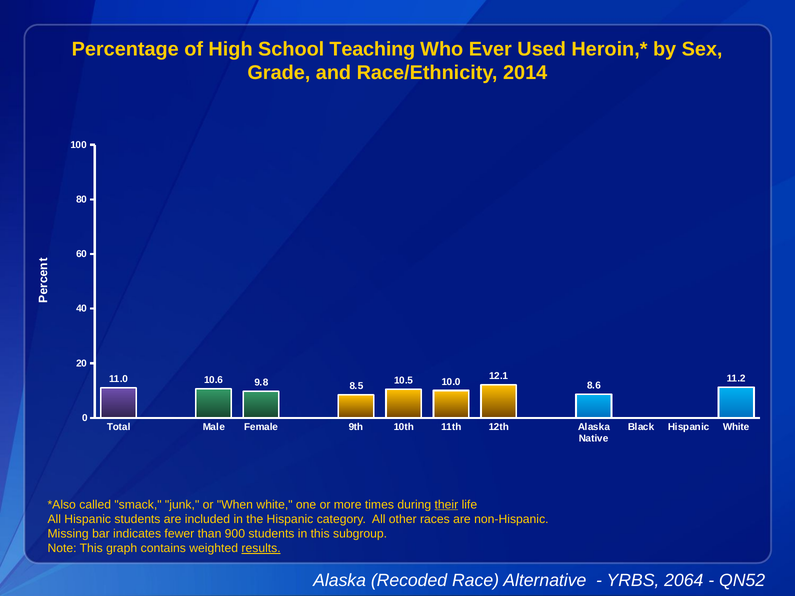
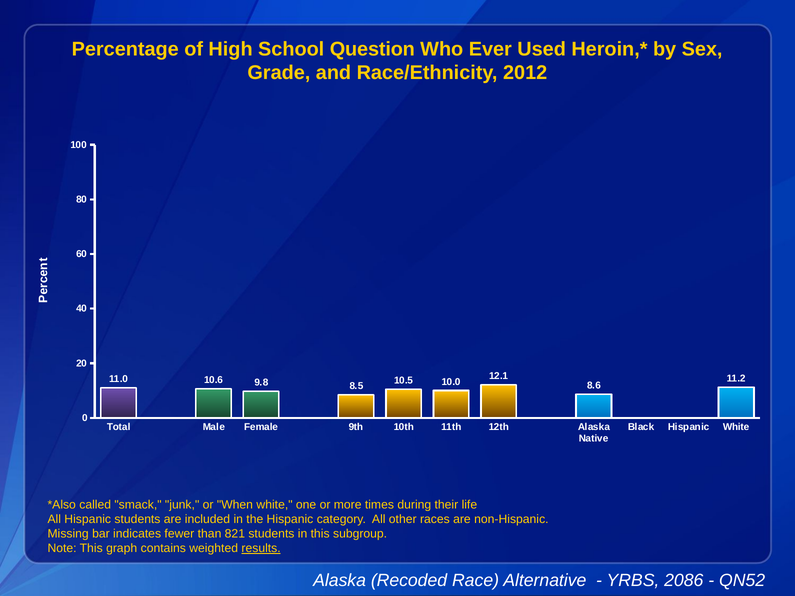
Teaching: Teaching -> Question (372, 49)
2014: 2014 -> 2012 (525, 73)
their underline: present -> none (446, 505)
900: 900 -> 821 (235, 534)
2064: 2064 -> 2086 (684, 580)
